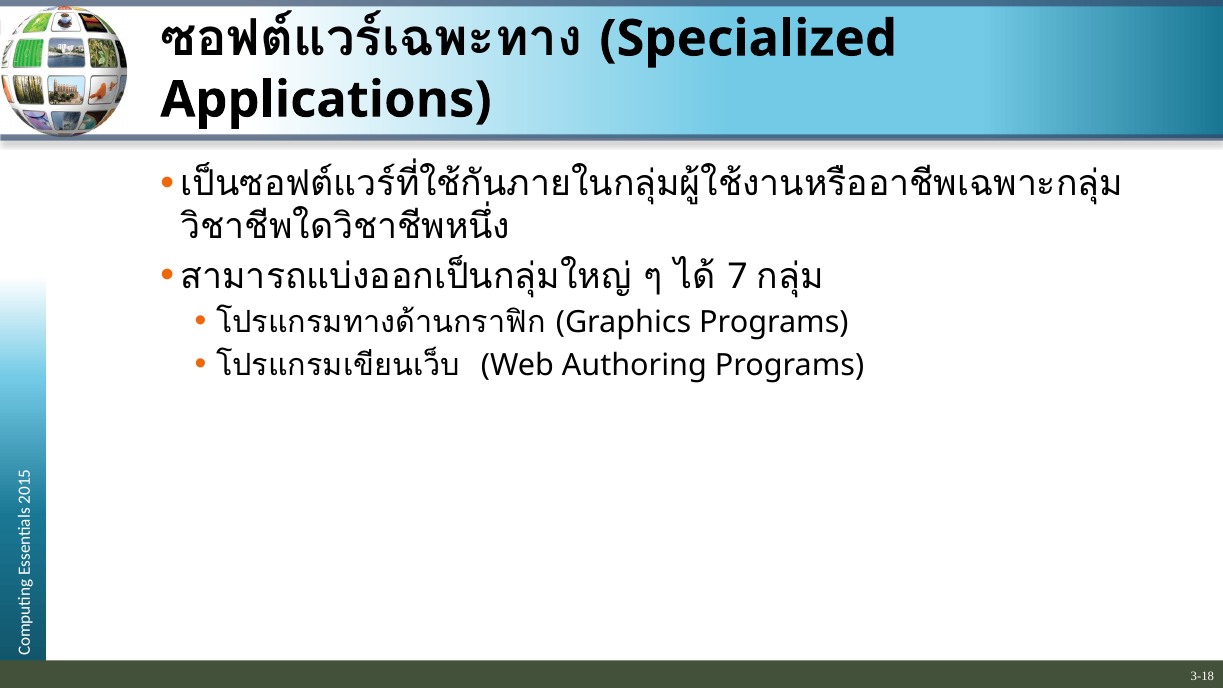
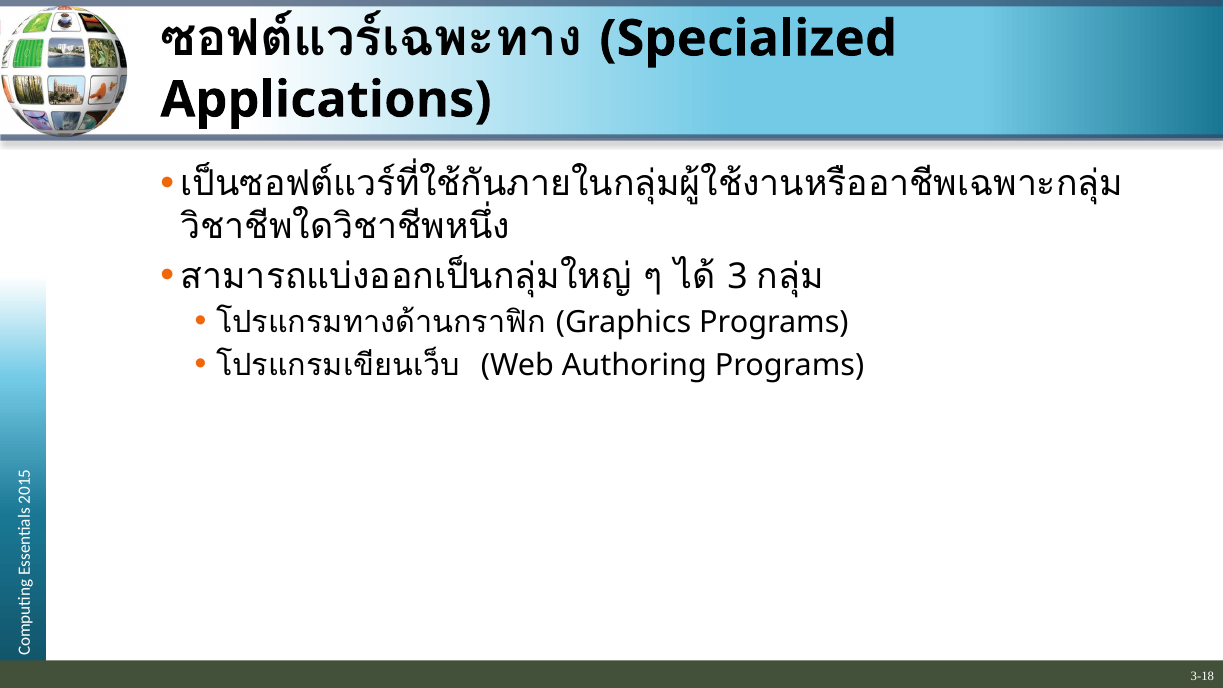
7: 7 -> 3 (738, 277)
